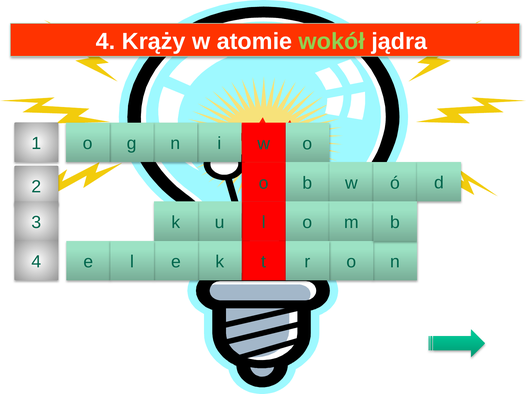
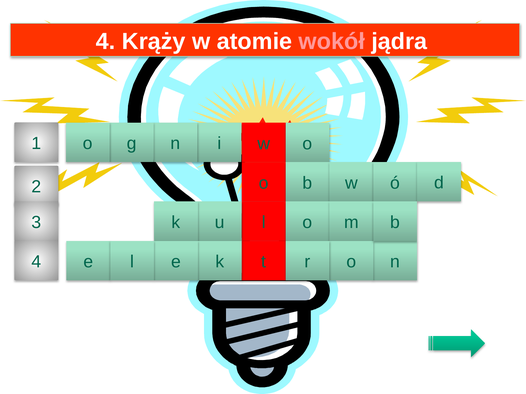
wokół colour: light green -> pink (332, 42)
